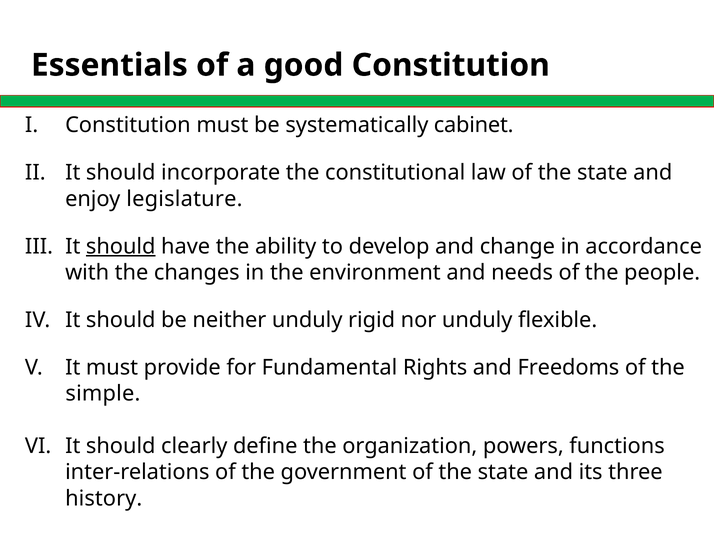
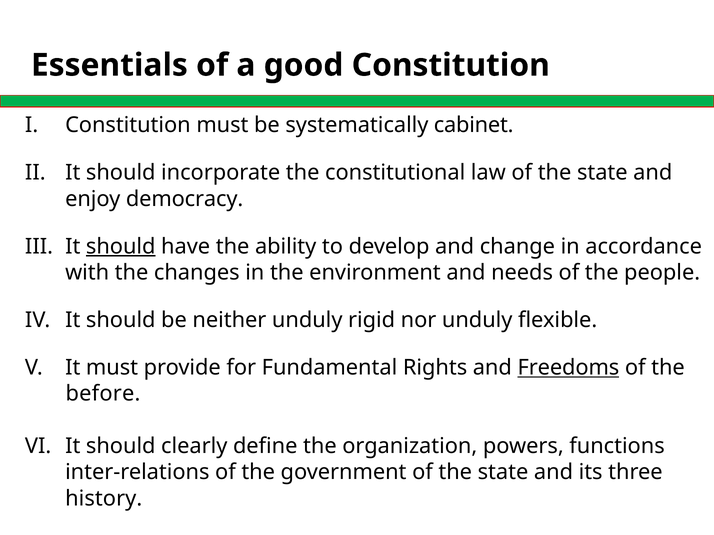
legislature: legislature -> democracy (185, 199)
Freedoms underline: none -> present (568, 368)
simple: simple -> before (103, 394)
